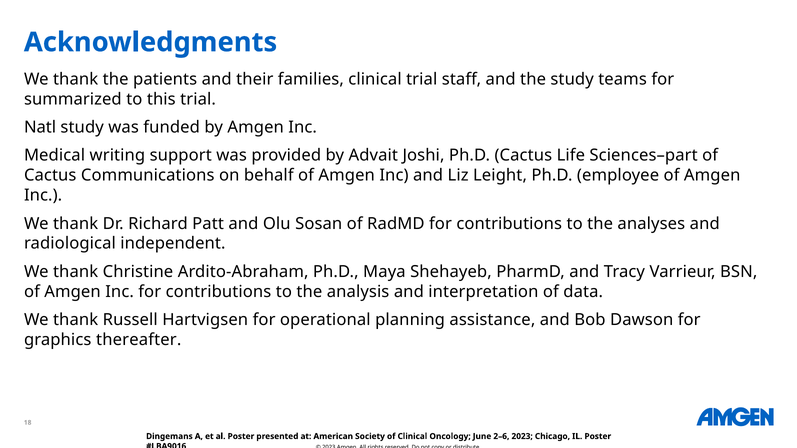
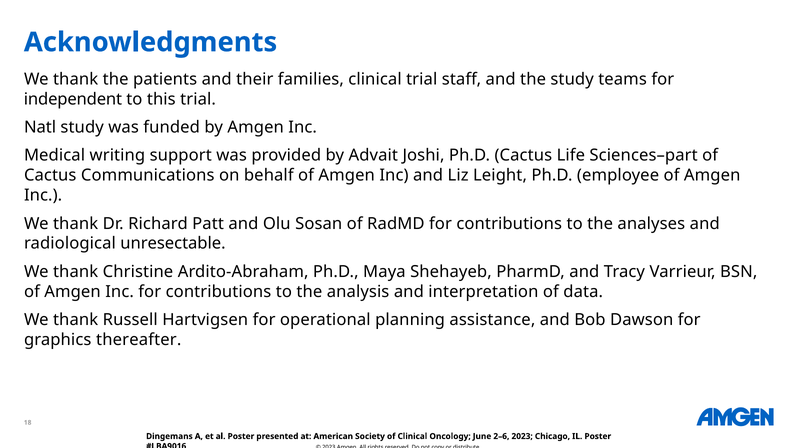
summarized: summarized -> independent (73, 99)
independent: independent -> unresectable (173, 244)
